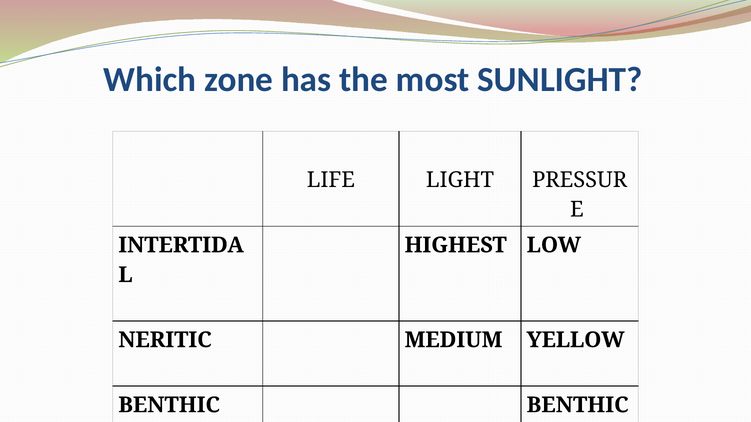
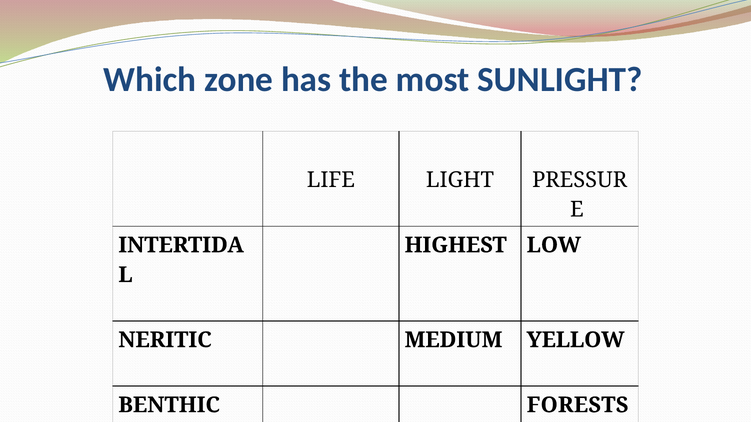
BENTHIC BENTHIC: BENTHIC -> FORESTS (578, 405)
